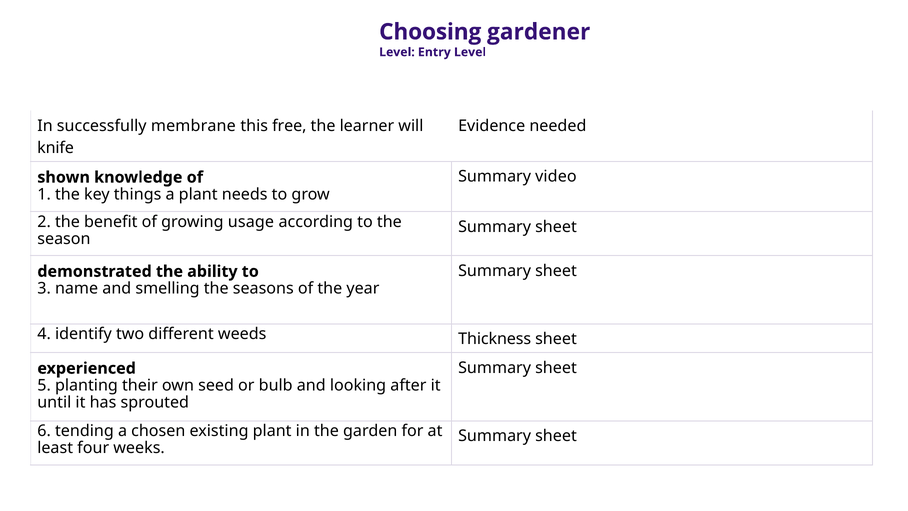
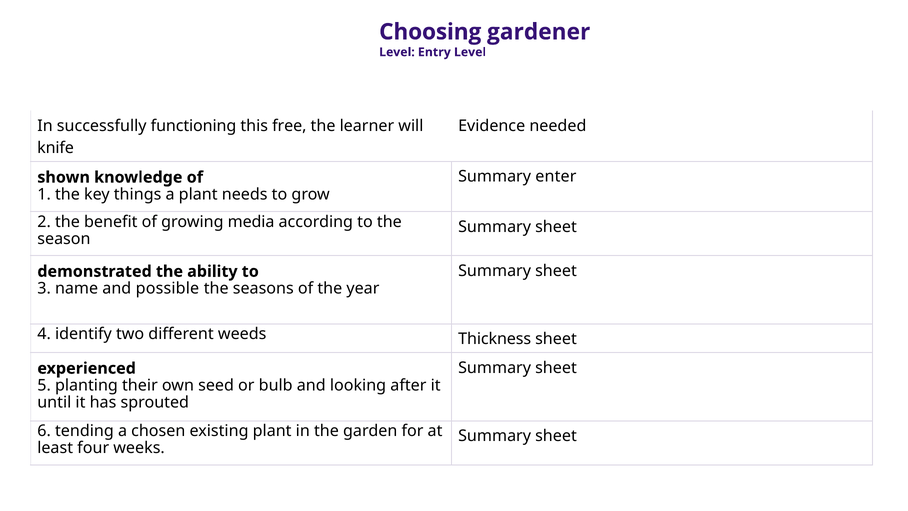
membrane: membrane -> functioning (194, 126)
video: video -> enter (556, 177)
usage: usage -> media (251, 222)
smelling: smelling -> possible (167, 288)
